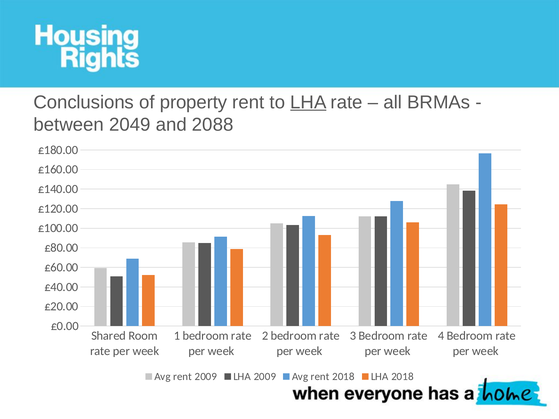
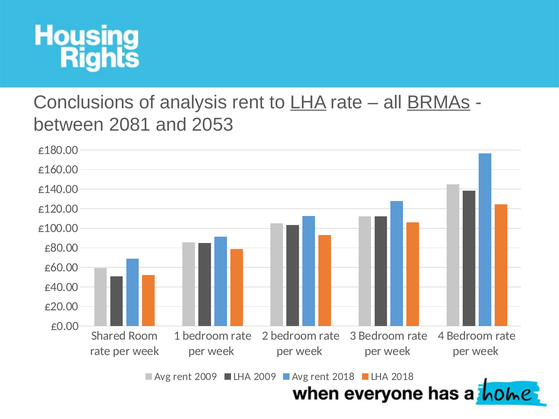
property: property -> analysis (193, 102)
BRMAs underline: none -> present (439, 102)
2049: 2049 -> 2081 (130, 125)
2088: 2088 -> 2053 (213, 125)
